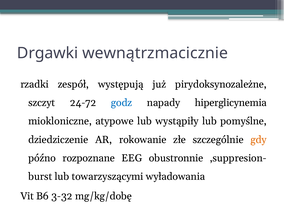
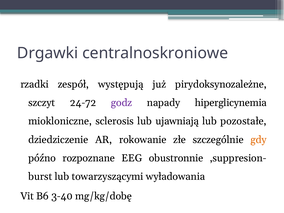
wewnątrzmacicznie: wewnątrzmacicznie -> centralnoskroniowe (155, 53)
godz colour: blue -> purple (122, 103)
atypowe: atypowe -> sclerosis (115, 121)
wystąpiły: wystąpiły -> ujawniają (177, 121)
pomyślne: pomyślne -> pozostałe (243, 121)
3-32: 3-32 -> 3-40 (62, 196)
